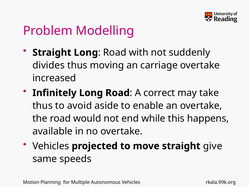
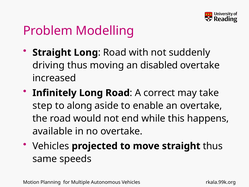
divides: divides -> driving (49, 65)
carriage: carriage -> disabled (159, 65)
thus: thus -> step (43, 106)
avoid: avoid -> along (80, 106)
straight give: give -> thus (213, 146)
